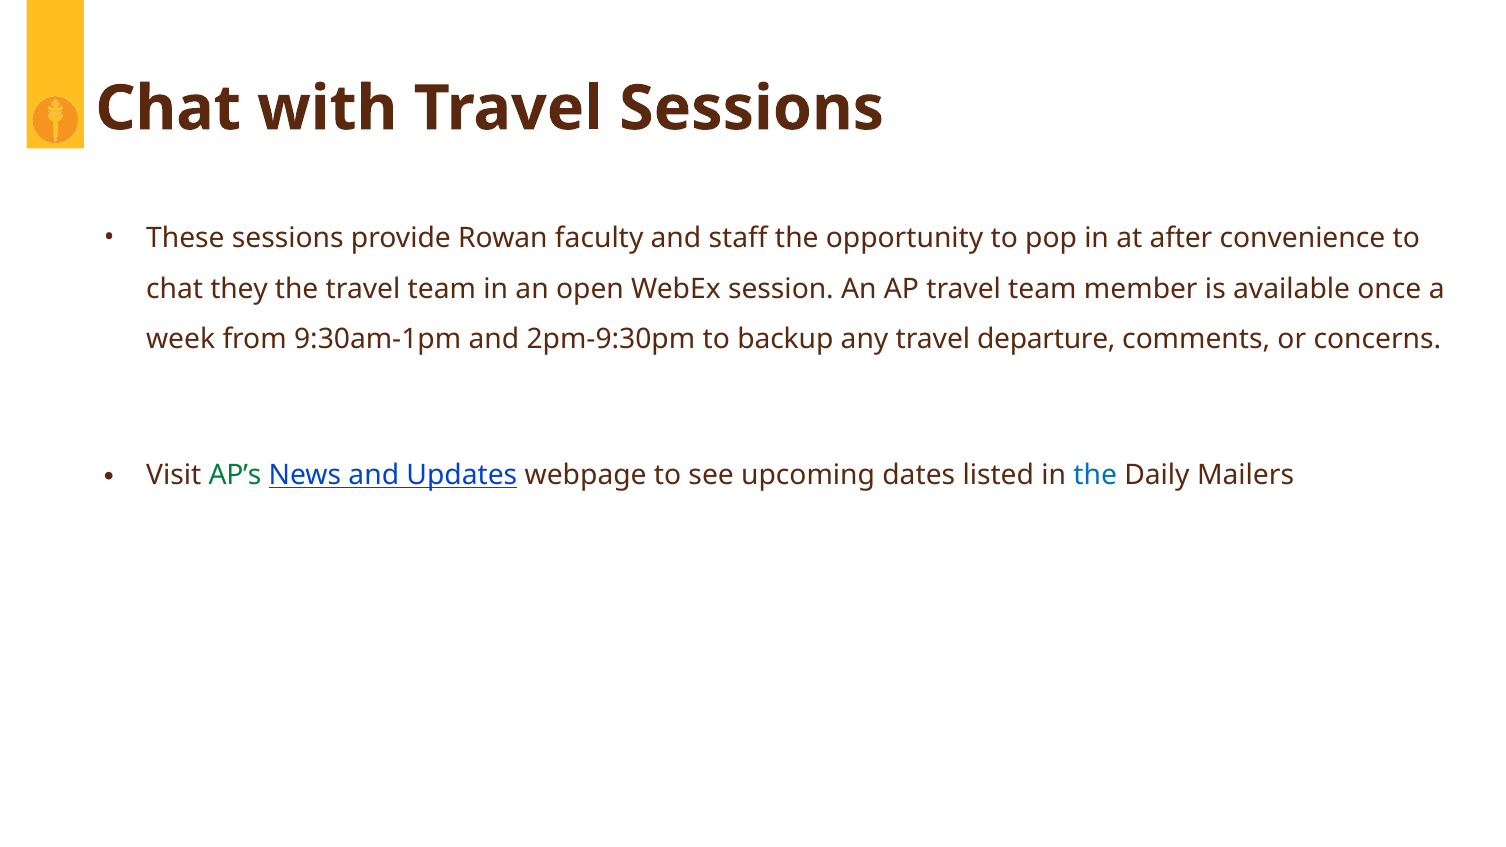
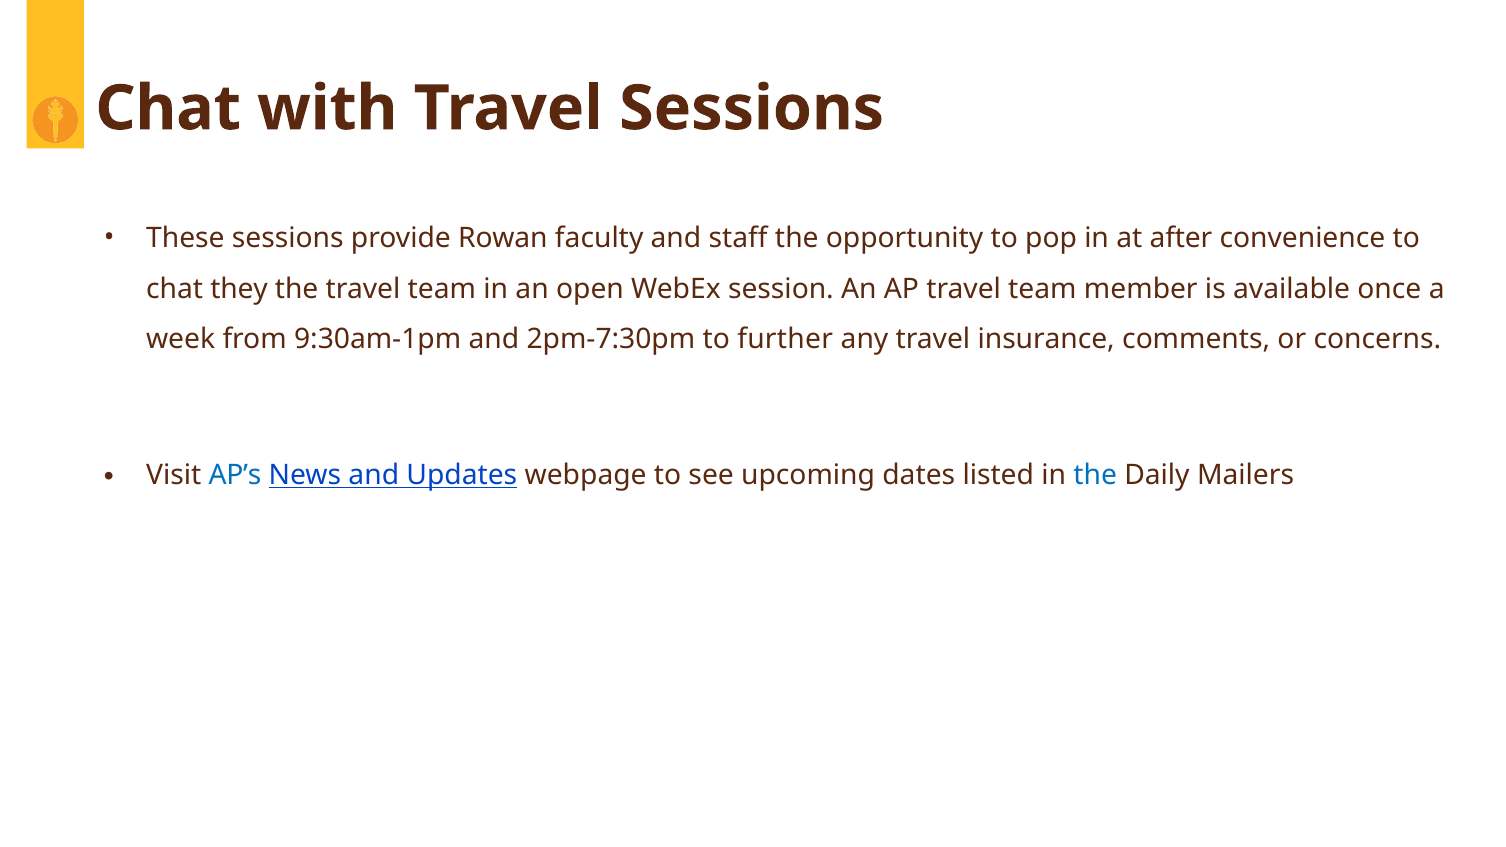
2pm-9:30pm: 2pm-9:30pm -> 2pm-7:30pm (611, 340)
backup: backup -> further (785, 340)
departure: departure -> insurance (1046, 340)
AP’s colour: green -> blue (235, 475)
